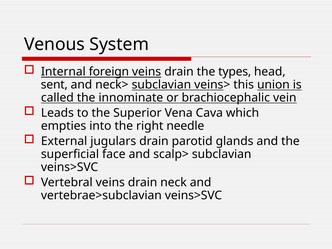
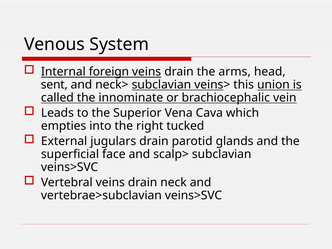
types: types -> arms (235, 72)
needle: needle -> tucked (185, 126)
